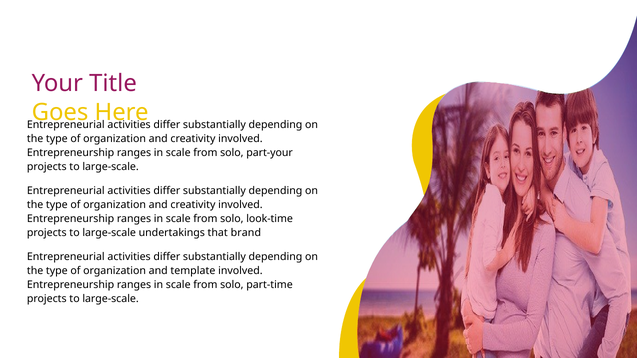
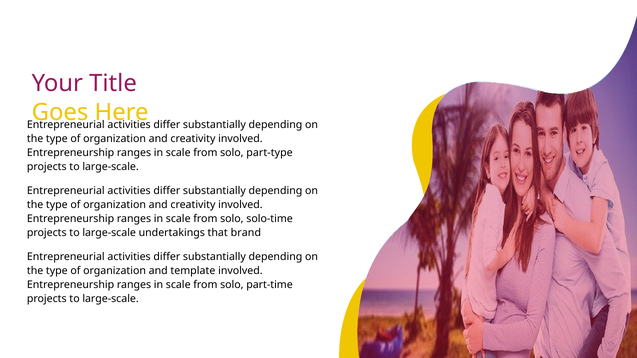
part-your: part-your -> part-type (270, 153)
look-time: look-time -> solo-time (270, 219)
